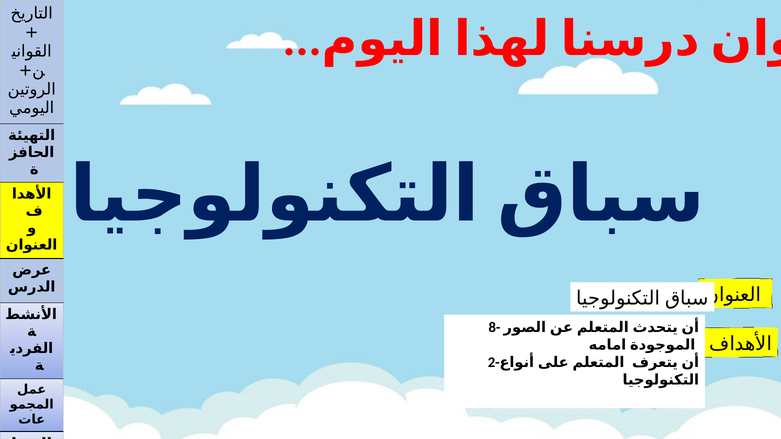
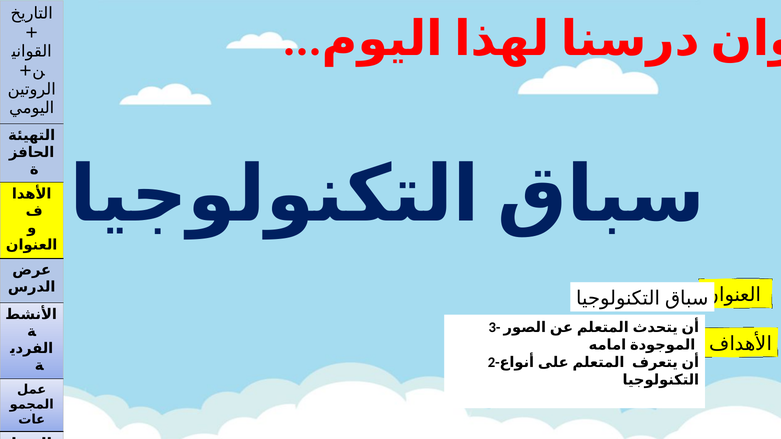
8-: 8- -> 3- (495, 328)
